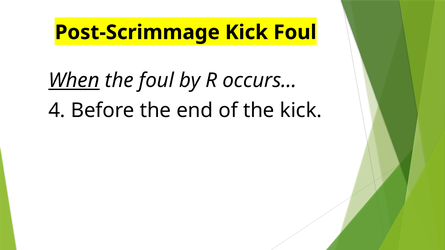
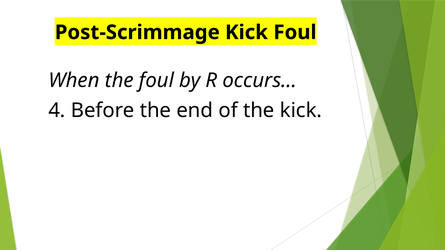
When underline: present -> none (74, 81)
